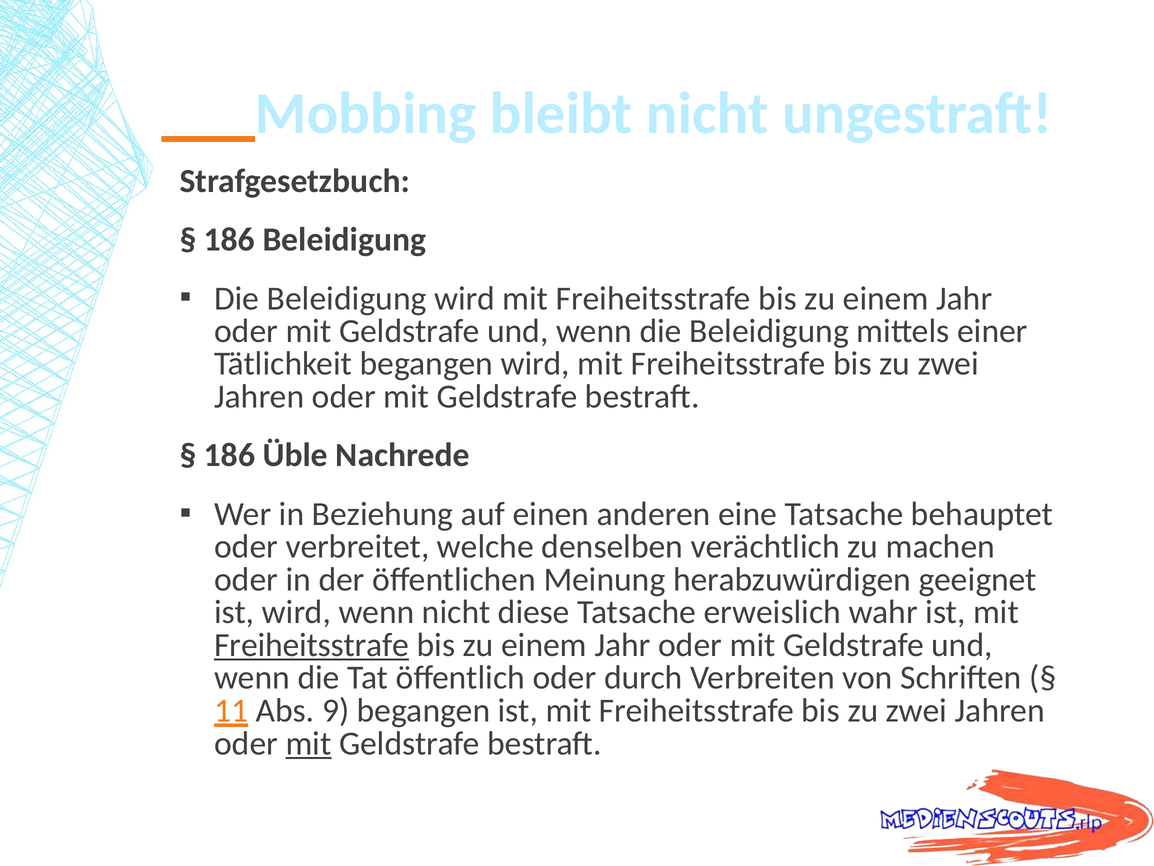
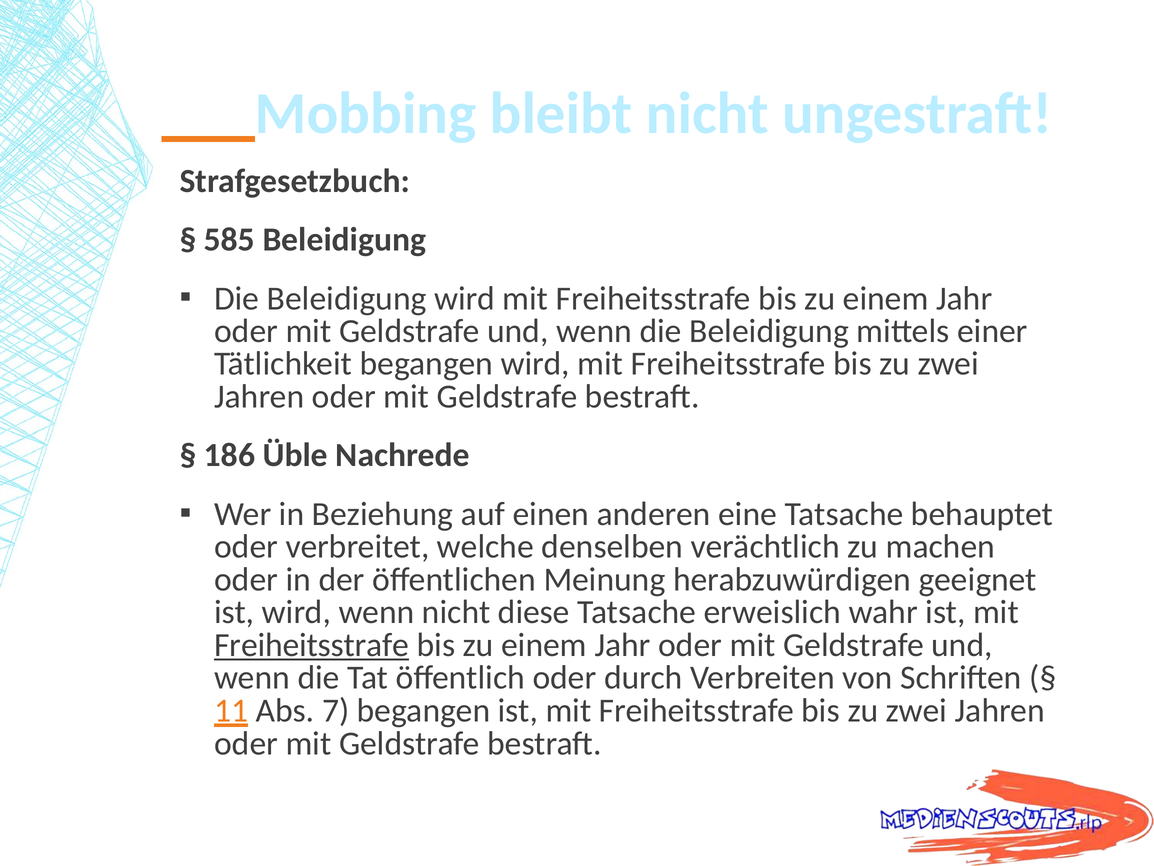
186: 186 -> 585 (229, 240)
9: 9 -> 7 (336, 710)
mit underline: present -> none (308, 743)
